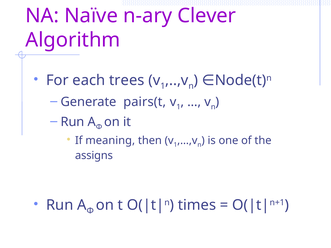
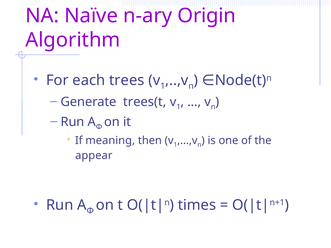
Clever: Clever -> Origin (207, 16)
pairs(t: pairs(t -> trees(t (145, 102)
assigns: assigns -> appear (94, 156)
